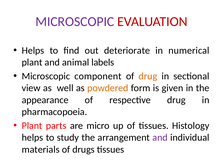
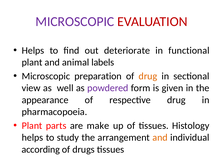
numerical: numerical -> functional (189, 50)
component: component -> preparation (98, 76)
powdered colour: orange -> purple (108, 88)
micro: micro -> make (98, 126)
and colour: purple -> orange (160, 138)
materials: materials -> according (41, 150)
